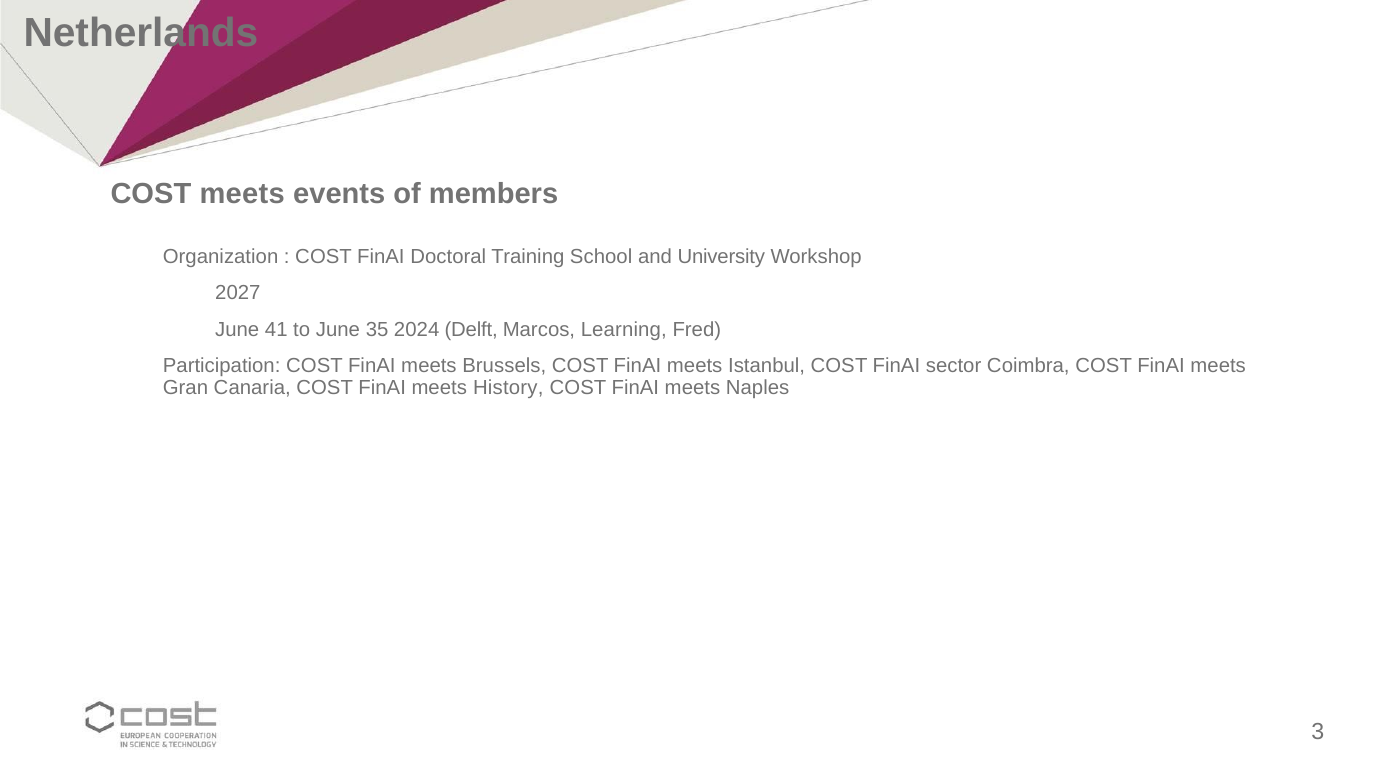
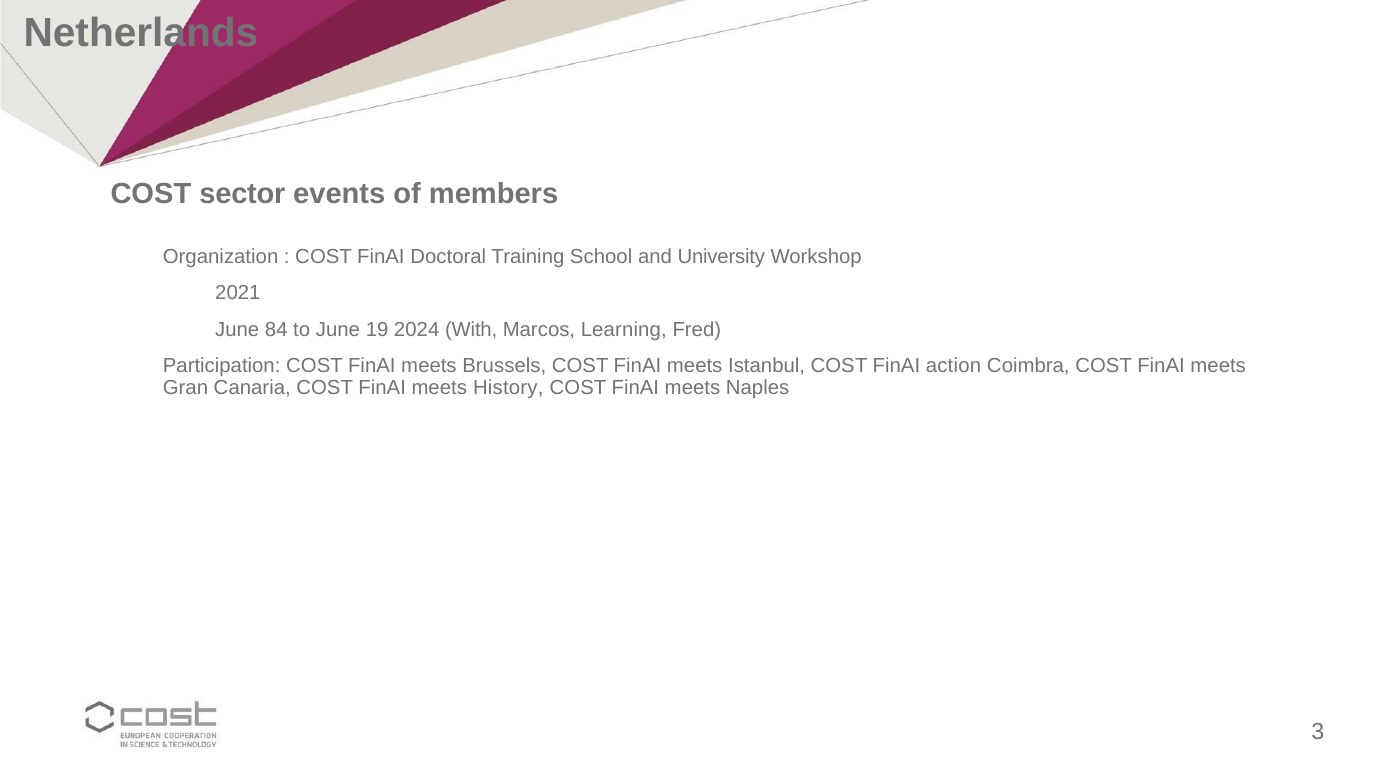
COST meets: meets -> sector (242, 194)
2027: 2027 -> 2021 (238, 293)
41: 41 -> 84 (276, 330)
35: 35 -> 19 (377, 330)
Delft: Delft -> With (471, 330)
sector: sector -> action (953, 366)
